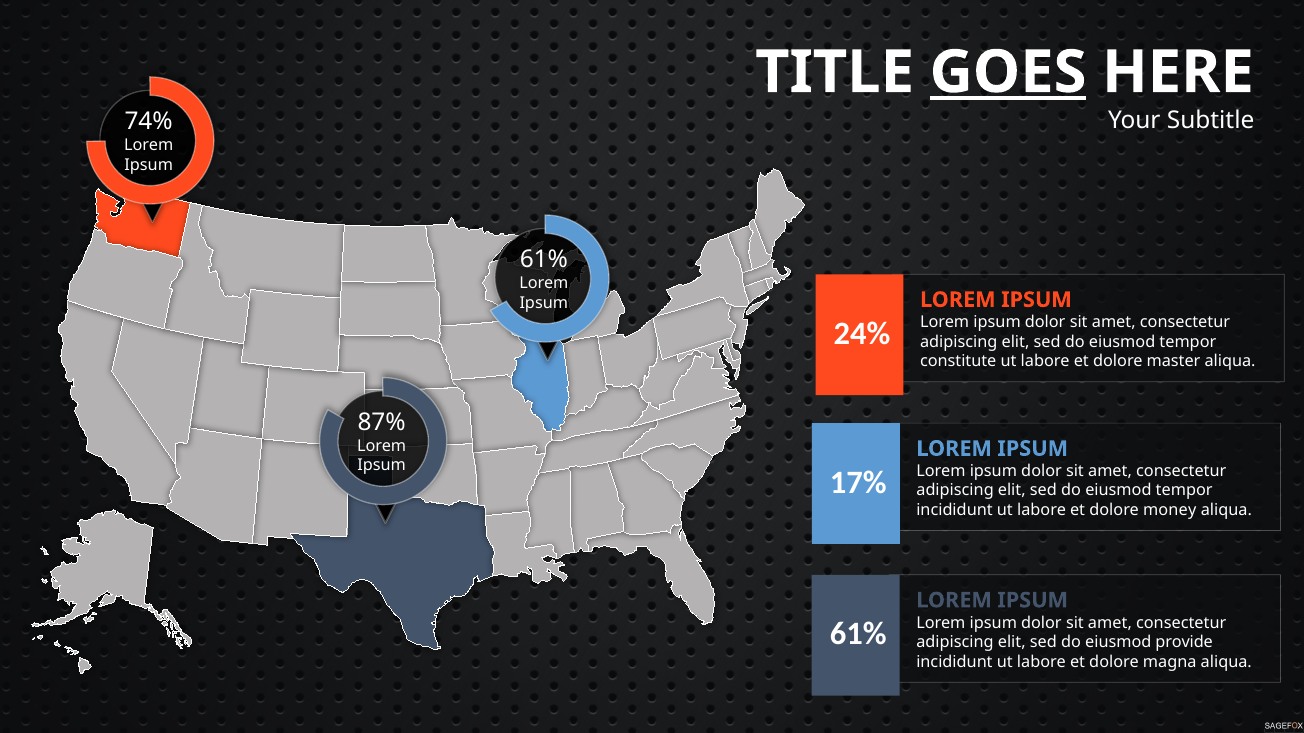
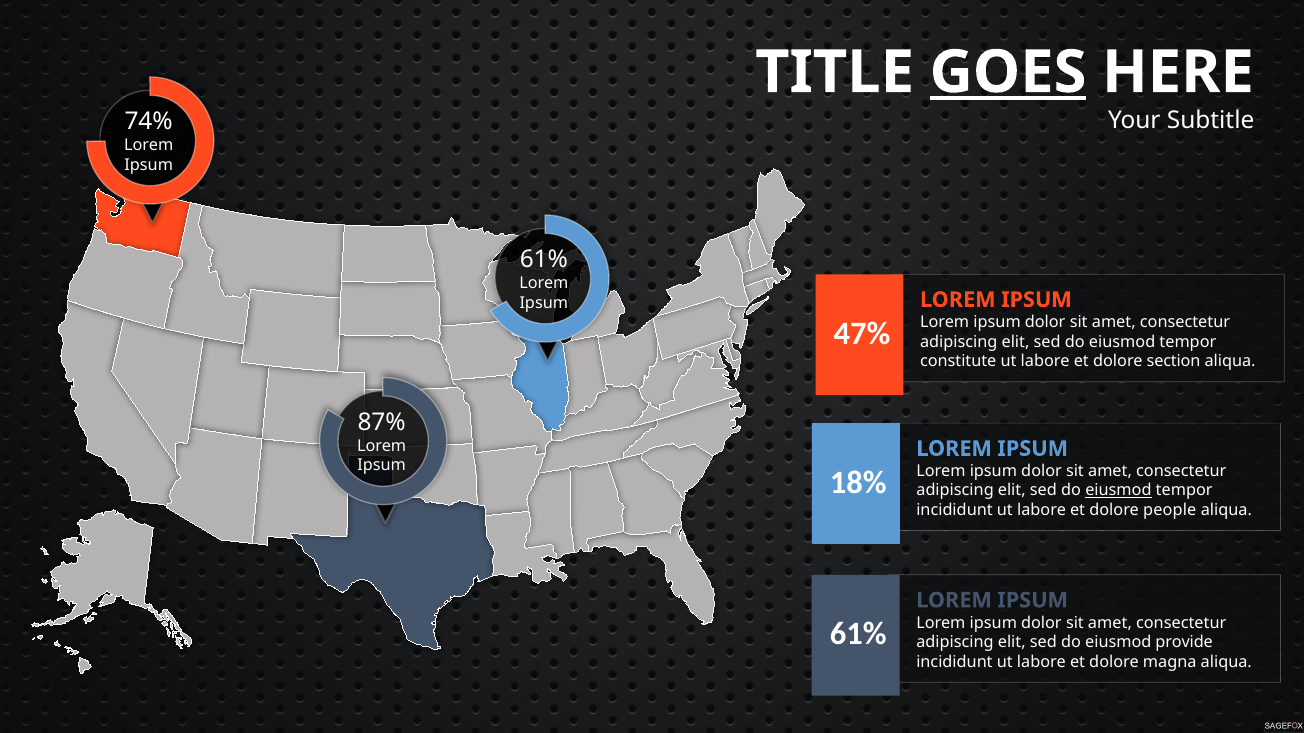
24%: 24% -> 47% (862, 334)
master: master -> section (1174, 362)
17%: 17% -> 18% (858, 483)
eiusmod underline: none -> present (1118, 491)
money: money -> people (1170, 510)
